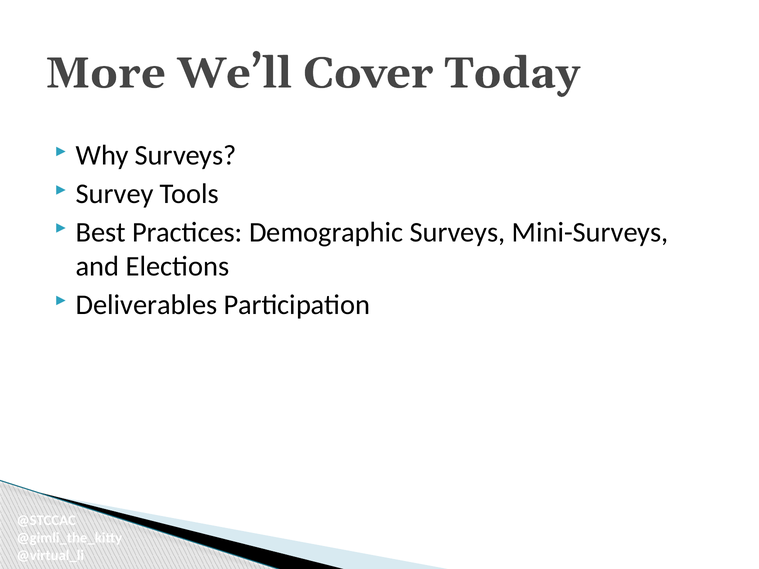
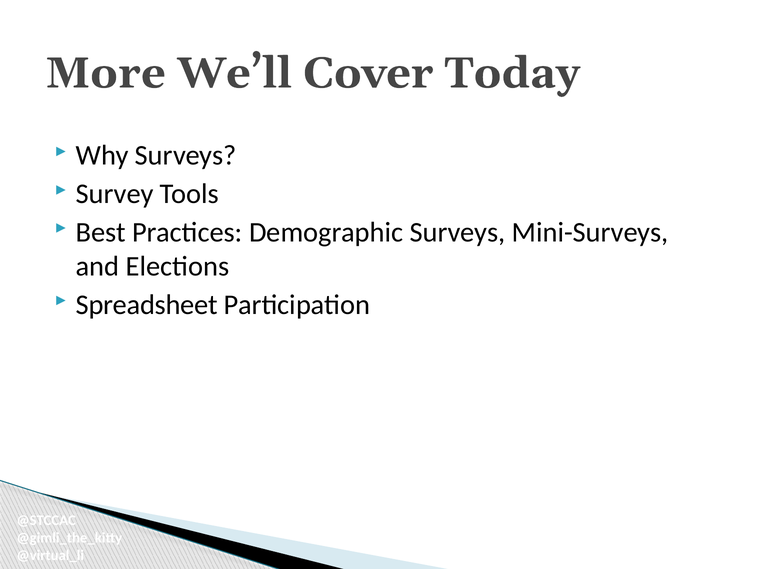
Deliverables: Deliverables -> Spreadsheet (147, 305)
